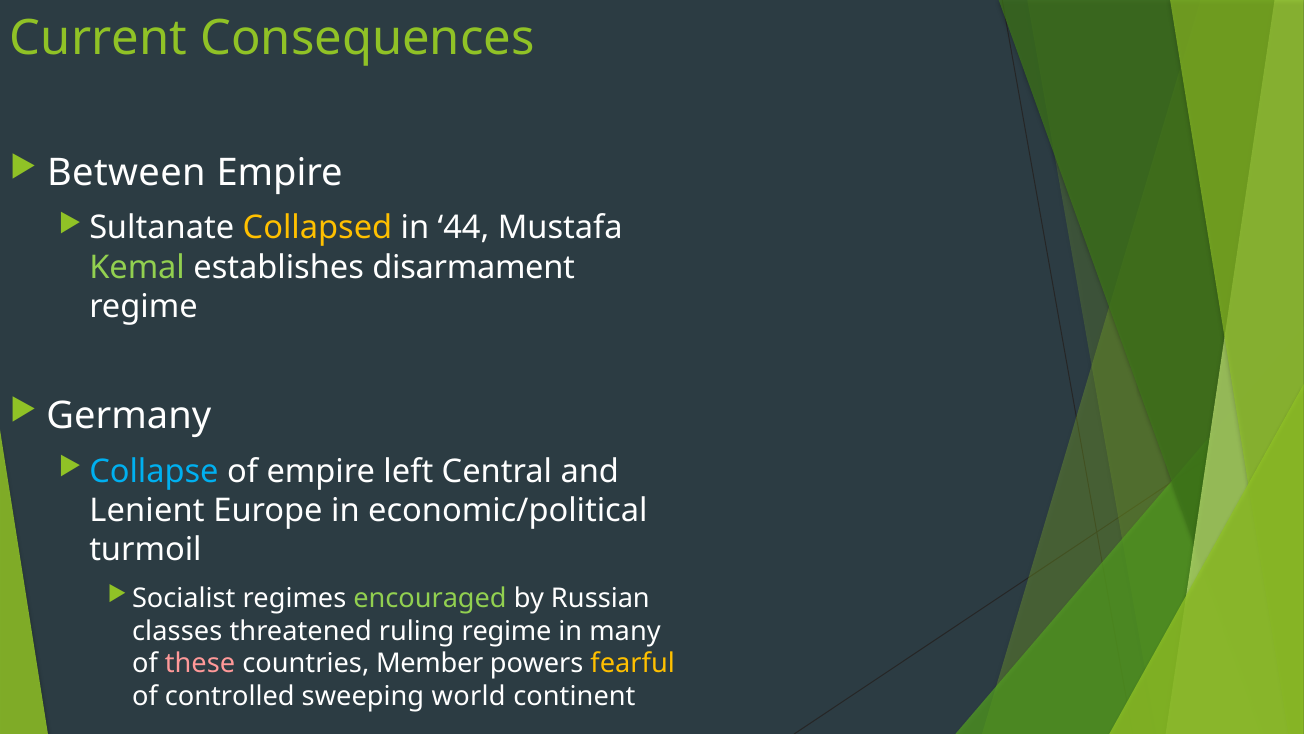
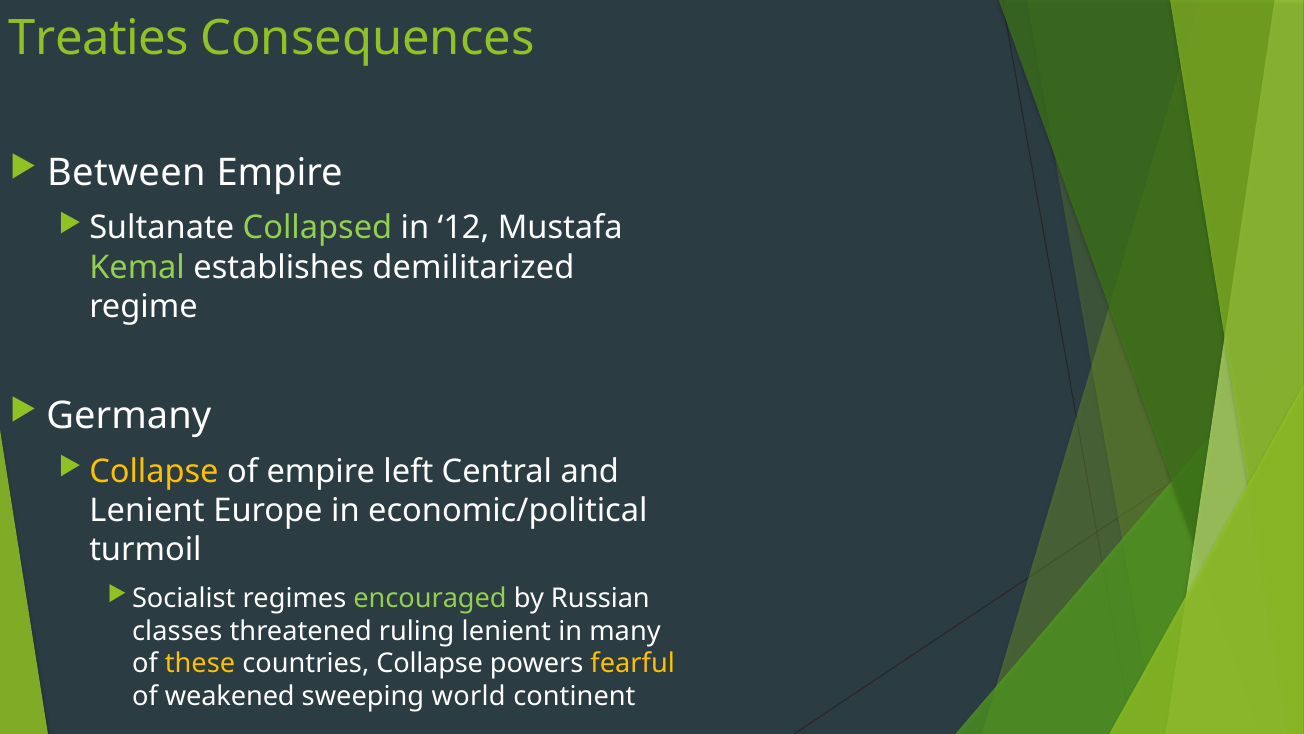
Current: Current -> Treaties (99, 38)
Collapsed colour: yellow -> light green (317, 228)
44: 44 -> 12 (464, 228)
disarmament: disarmament -> demilitarized (473, 267)
Collapse colour: light blue -> yellow (154, 471)
ruling regime: regime -> lenient (506, 631)
these colour: pink -> yellow (200, 663)
countries Member: Member -> Collapse (430, 663)
controlled: controlled -> weakened (230, 696)
